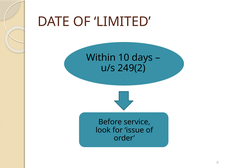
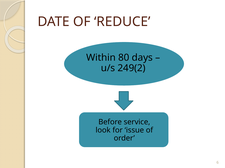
LIMITED: LIMITED -> REDUCE (122, 22)
10: 10 -> 80 (124, 58)
